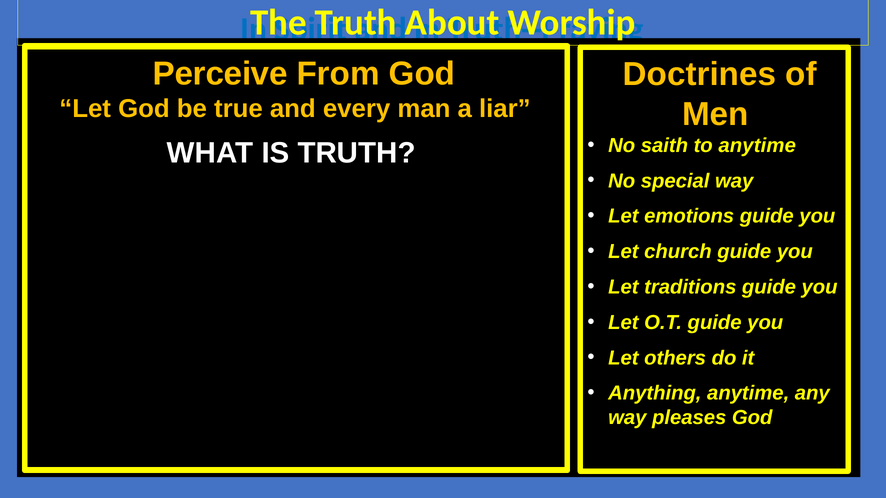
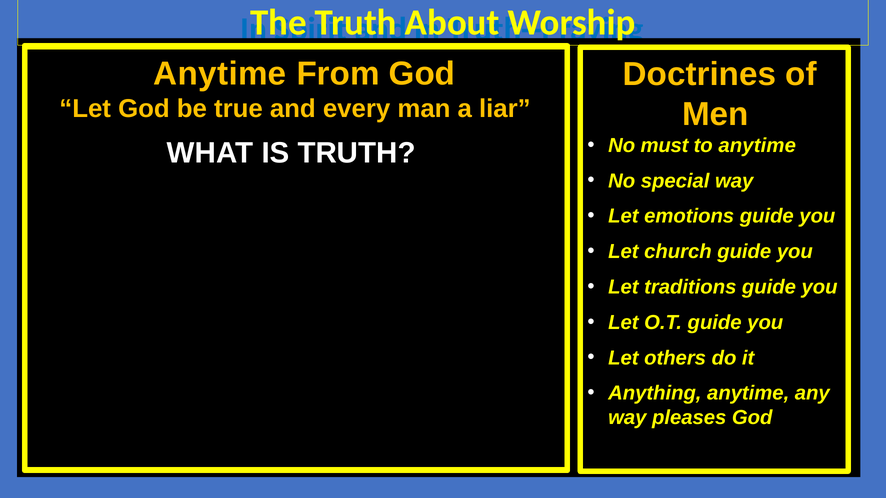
Perceive: Perceive -> Anytime (220, 74)
saith: saith -> must (665, 146)
